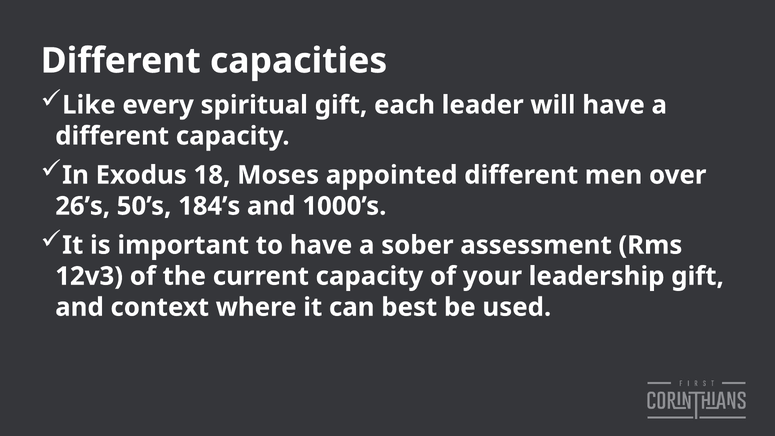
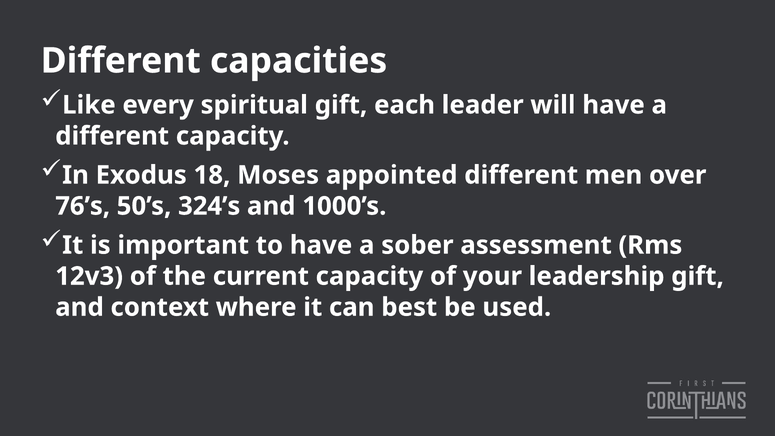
26’s: 26’s -> 76’s (83, 206)
184’s: 184’s -> 324’s (209, 206)
